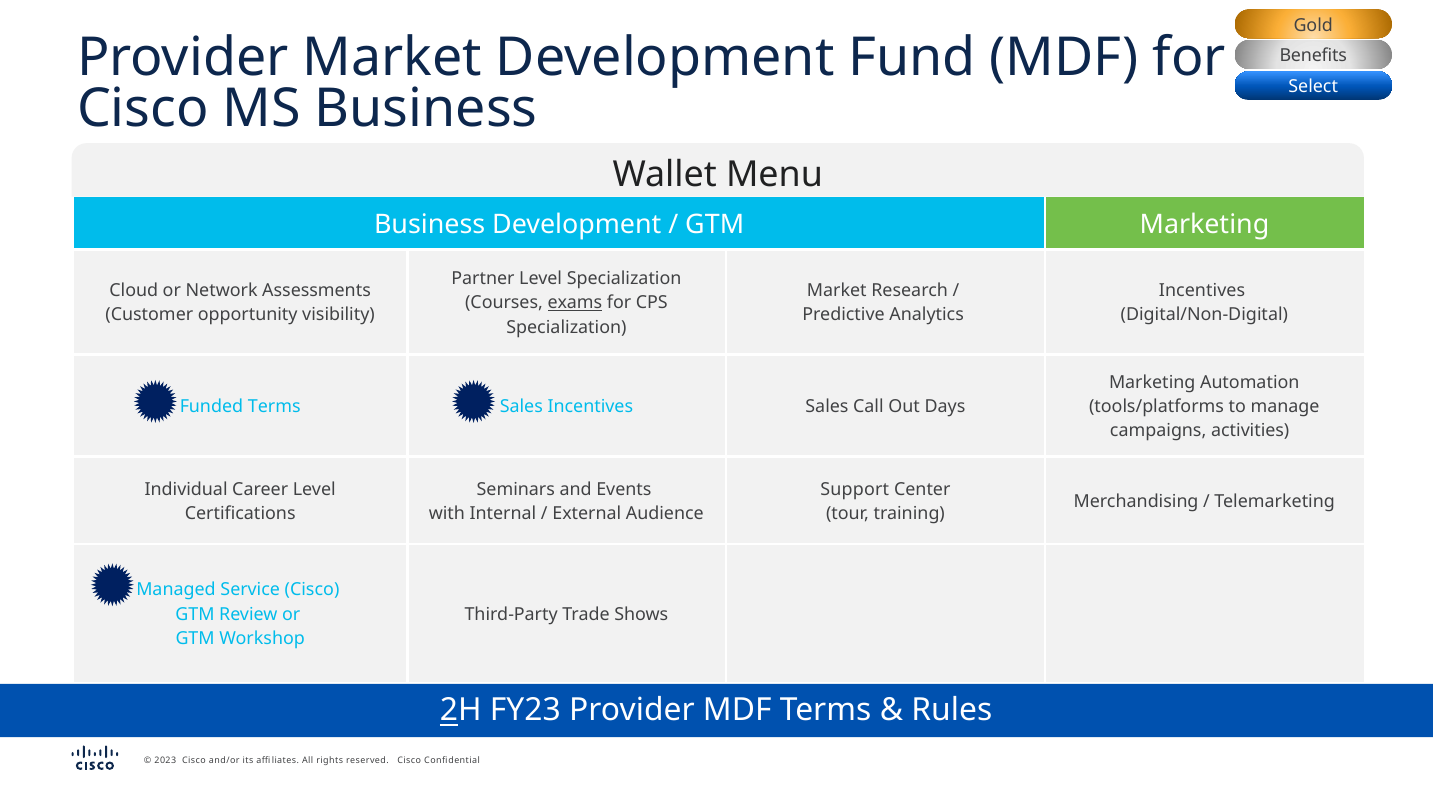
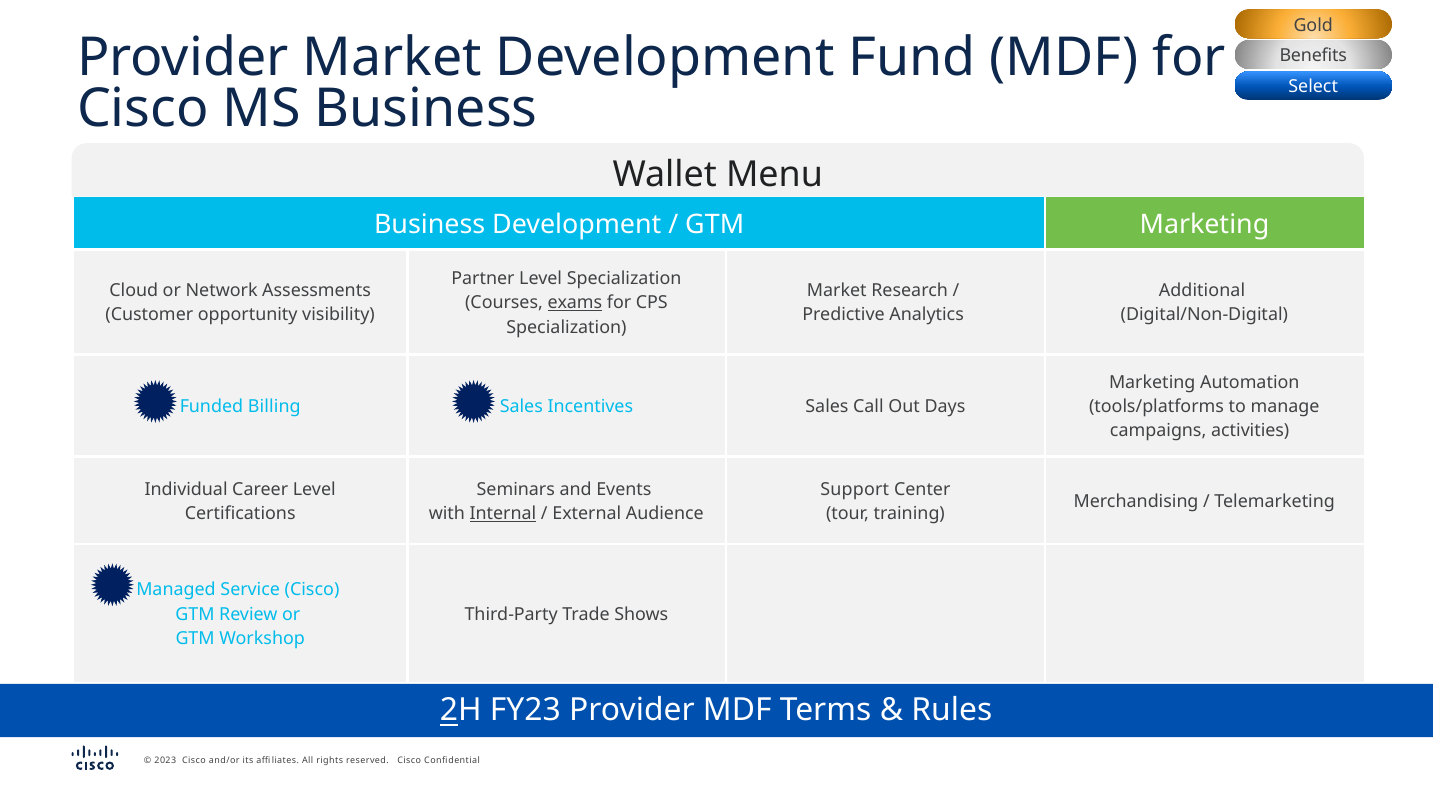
Incentives: Incentives -> Additional (1202, 291)
Funded Terms: Terms -> Billing (274, 407)
Internal underline: none -> present (503, 514)
